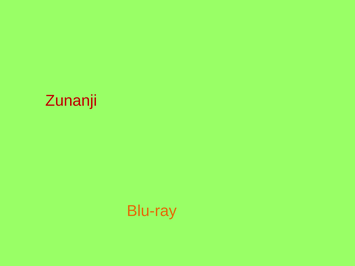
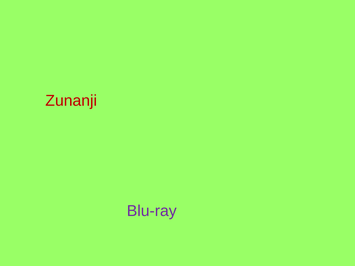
Blu-ray colour: orange -> purple (152, 211)
